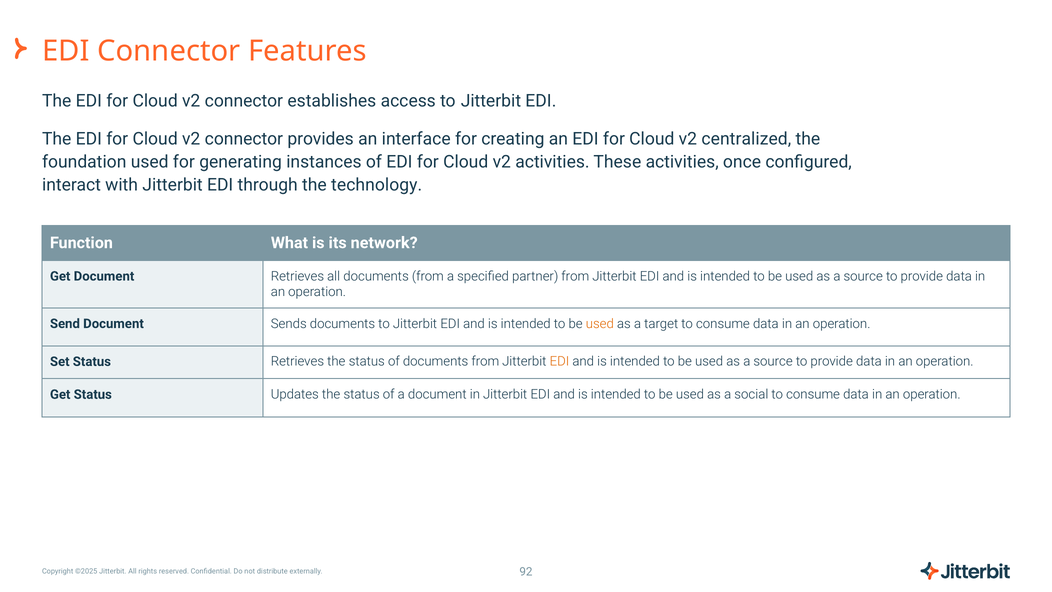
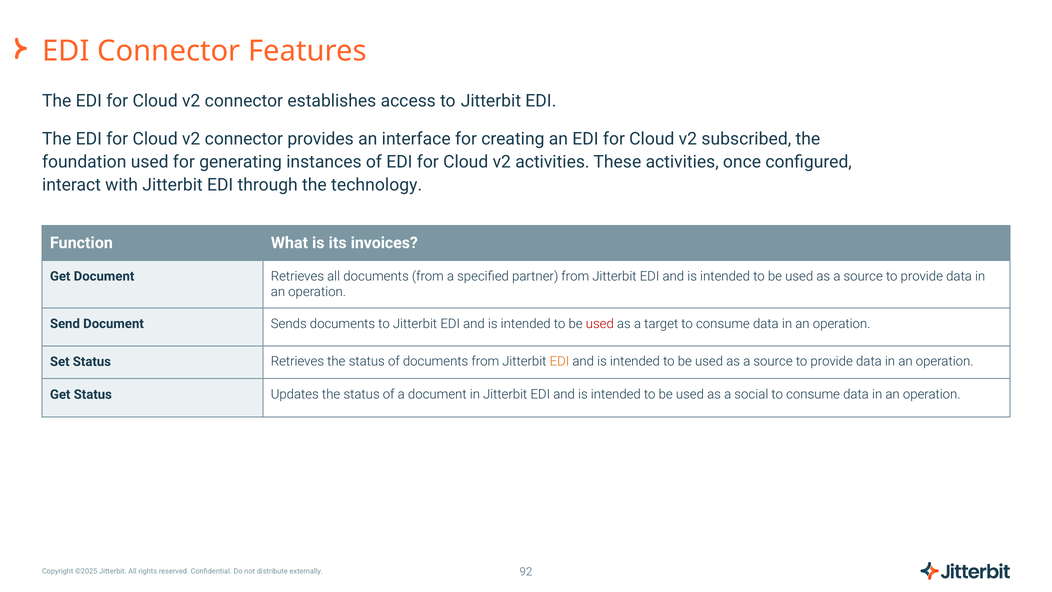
centralized: centralized -> subscribed (746, 139)
network: network -> invoices (384, 243)
used colour: orange -> red (600, 324)
